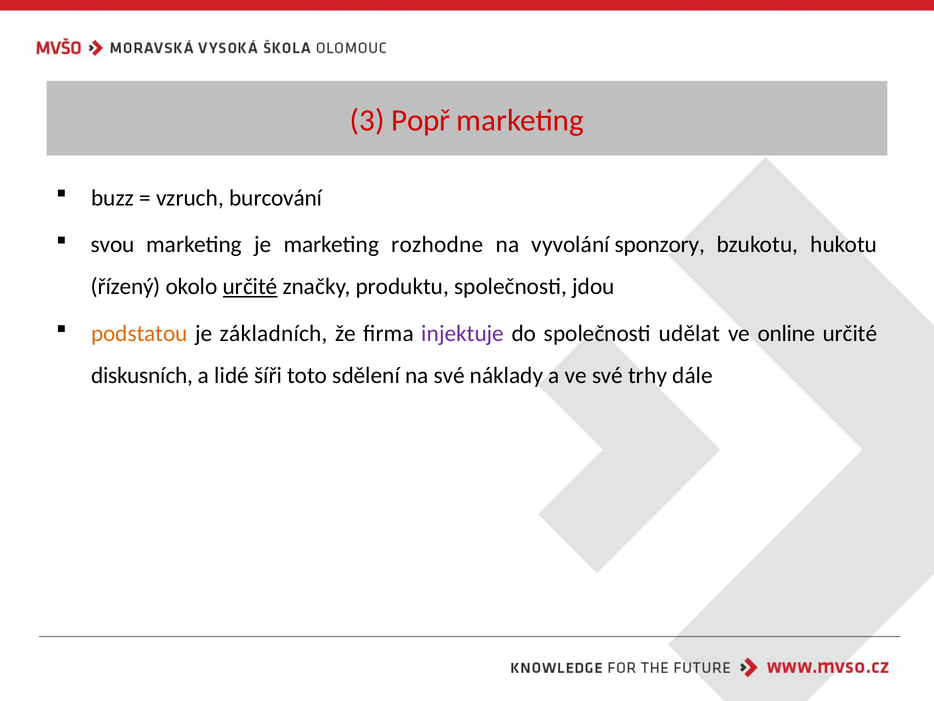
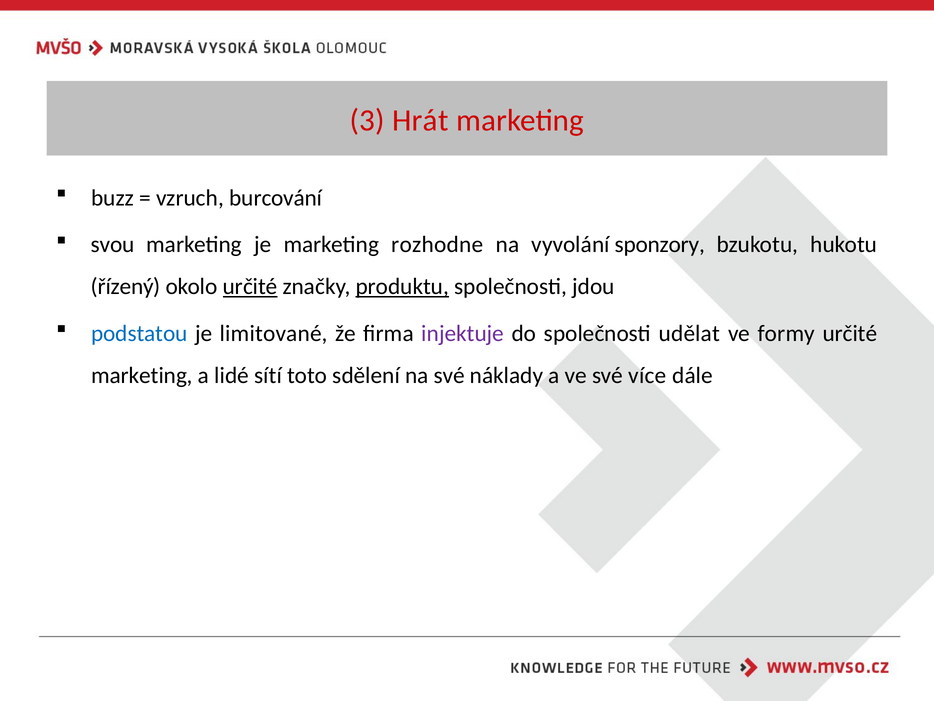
Popř: Popř -> Hrát (420, 120)
produktu underline: none -> present (402, 287)
podstatou colour: orange -> blue (139, 333)
základních: základních -> limitované (274, 333)
online: online -> formy (786, 333)
diskusních: diskusních -> marketing (142, 375)
šíři: šíři -> sítí (268, 375)
trhy: trhy -> více (648, 375)
